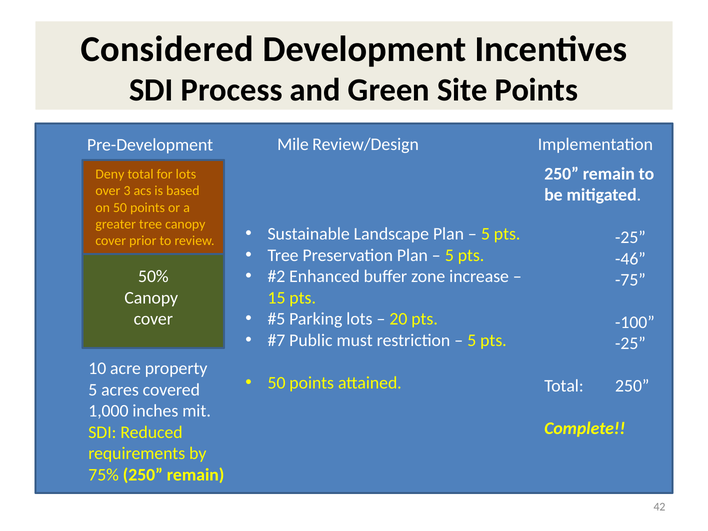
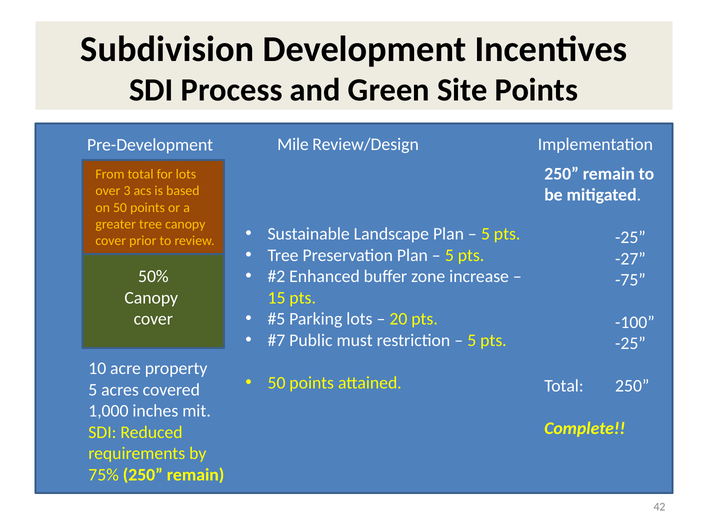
Considered: Considered -> Subdivision (167, 49)
Deny: Deny -> From (110, 174)
-46: -46 -> -27 (630, 259)
